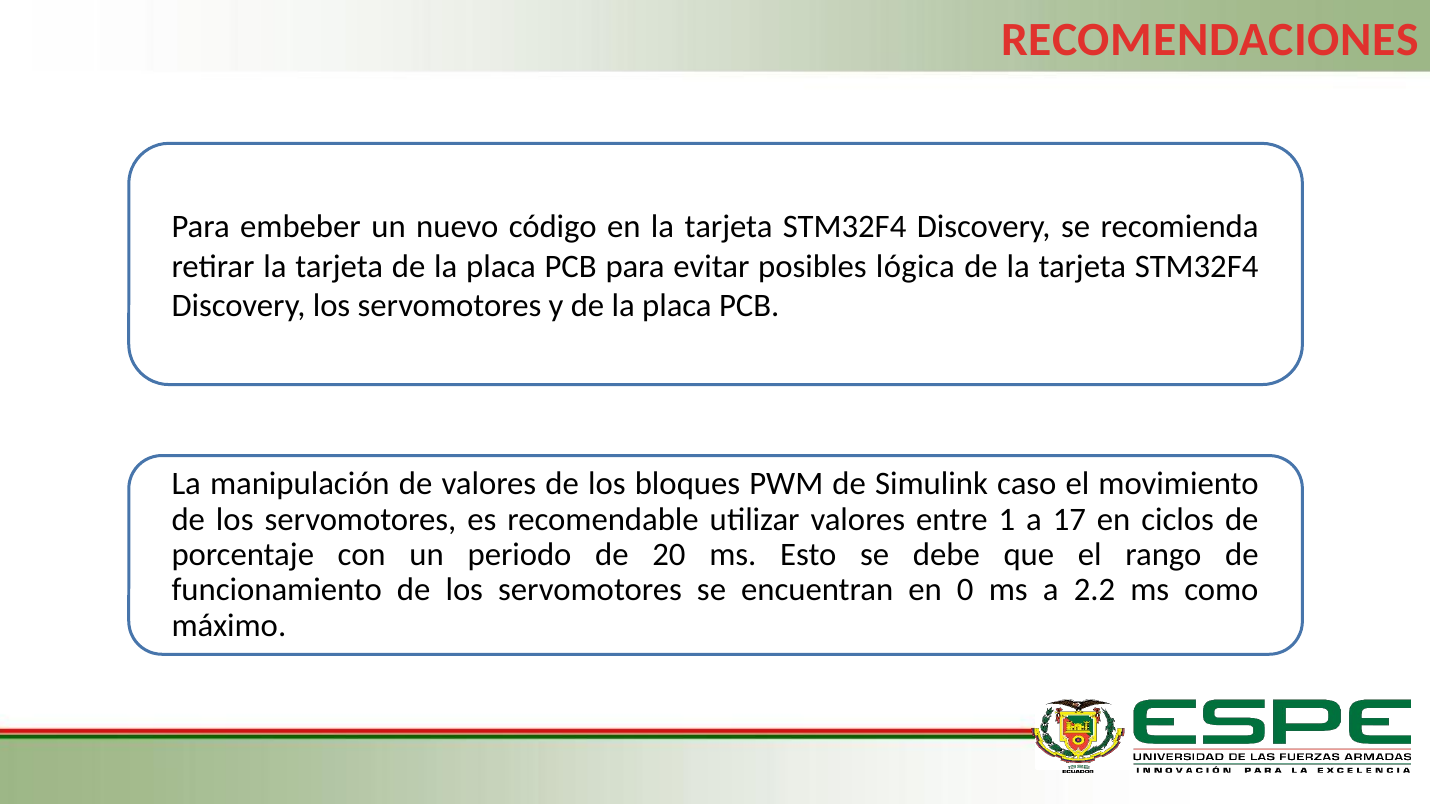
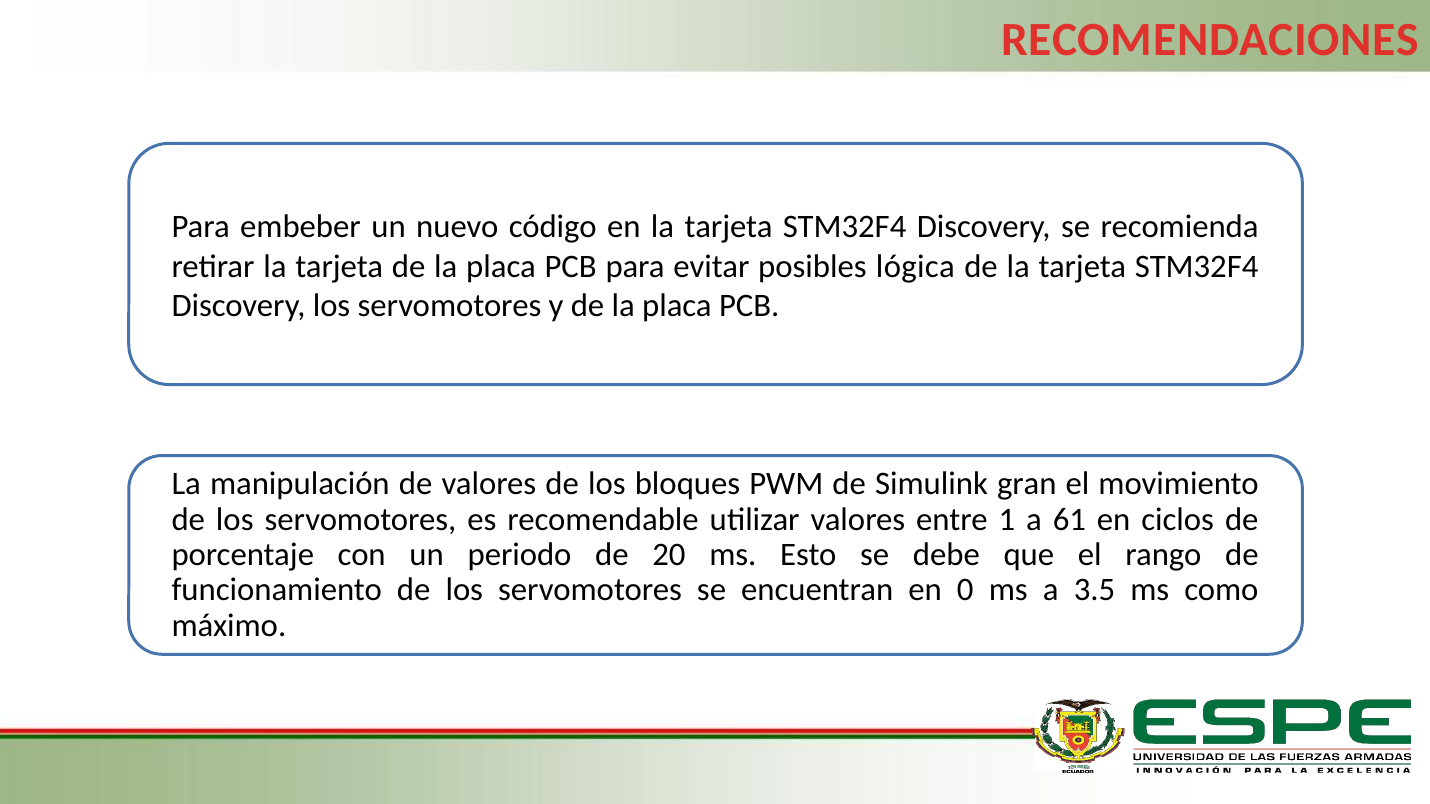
caso: caso -> gran (1027, 484)
17: 17 -> 61 (1069, 520)
2.2: 2.2 -> 3.5 (1095, 590)
